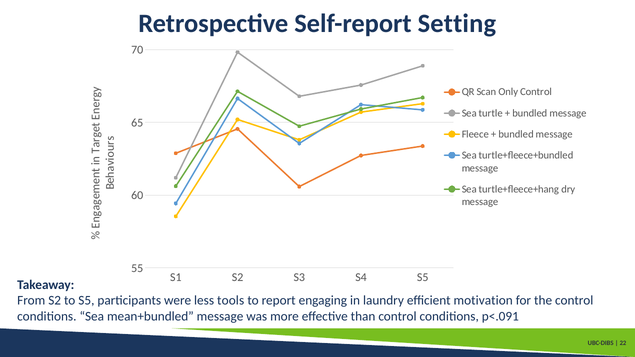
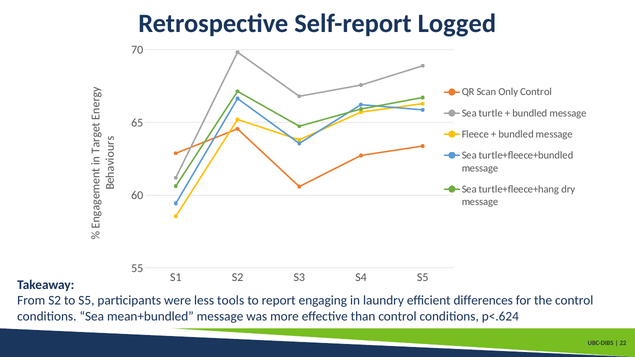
Setting: Setting -> Logged (457, 23)
motivation: motivation -> differences (483, 301)
p<.091: p<.091 -> p<.624 (500, 317)
